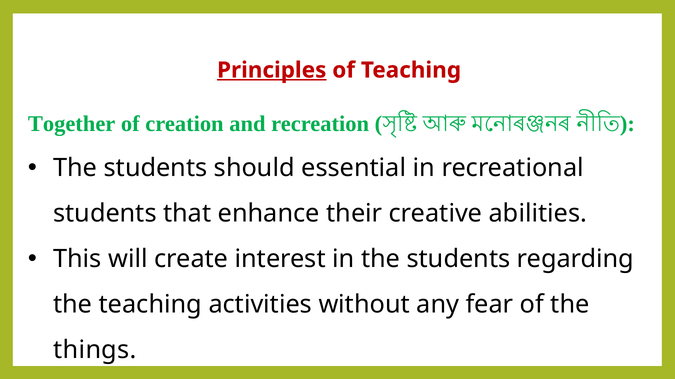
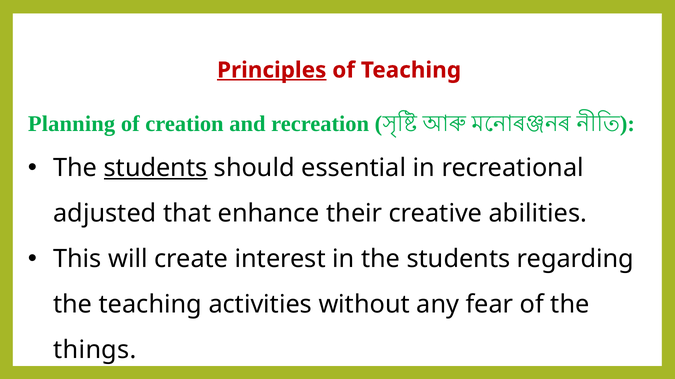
Together: Together -> Planning (72, 124)
students underline: none -> present (156, 168)
students: students -> adjusted (105, 214)
